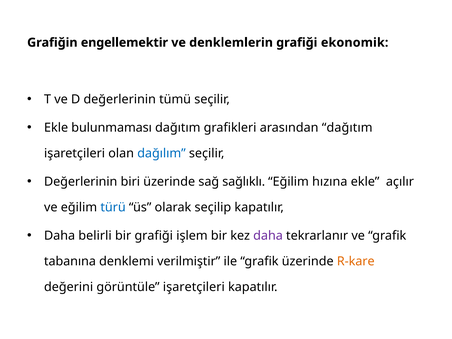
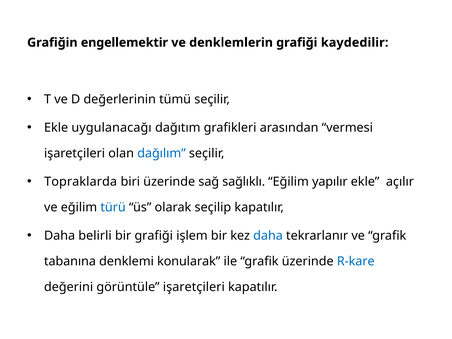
ekonomik: ekonomik -> kaydedilir (355, 43)
bulunmaması: bulunmaması -> uygulanacağı (112, 128)
arasından dağıtım: dağıtım -> vermesi (347, 128)
Değerlerinin: Değerlerinin -> Topraklarda (81, 182)
hızına: hızına -> yapılır (330, 182)
daha colour: purple -> blue (268, 236)
verilmiştir: verilmiştir -> konularak (189, 261)
R-kare colour: orange -> blue (356, 261)
